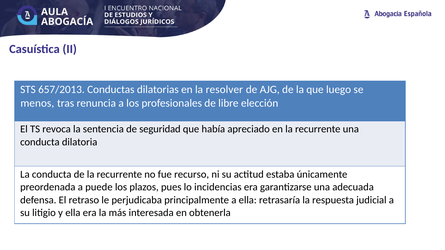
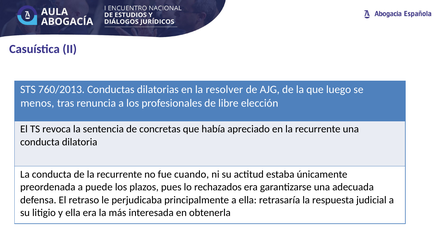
657/2013: 657/2013 -> 760/2013 (61, 90)
seguridad: seguridad -> concretas (160, 129)
recurso: recurso -> cuando (192, 175)
incidencias: incidencias -> rechazados (218, 187)
